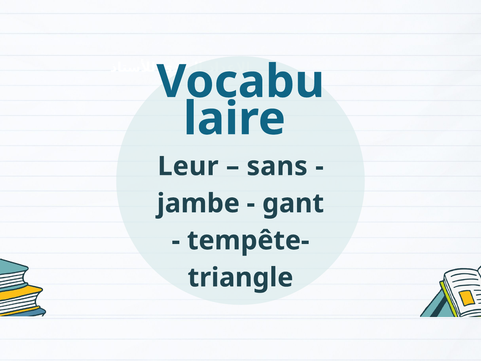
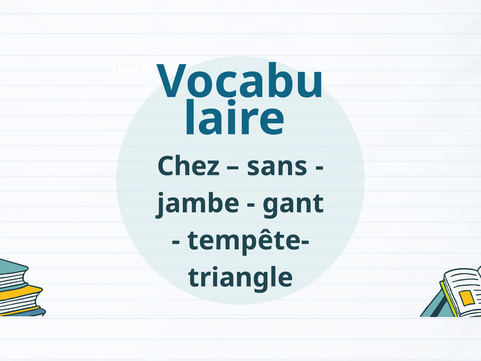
Leur: Leur -> Chez (188, 166)
